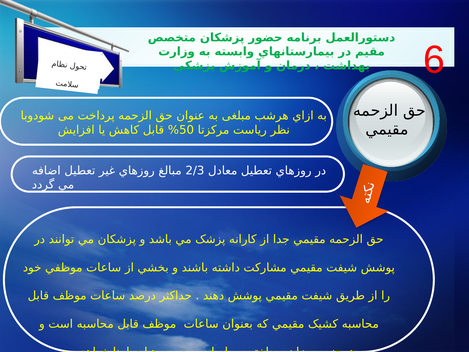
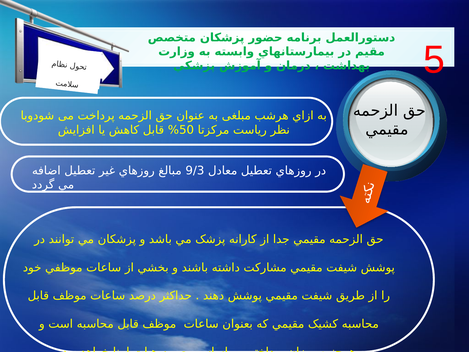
6: 6 -> 5 (434, 60)
2/3: 2/3 -> 9/3 (195, 170)
